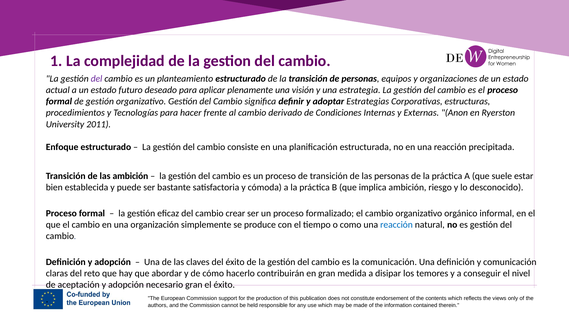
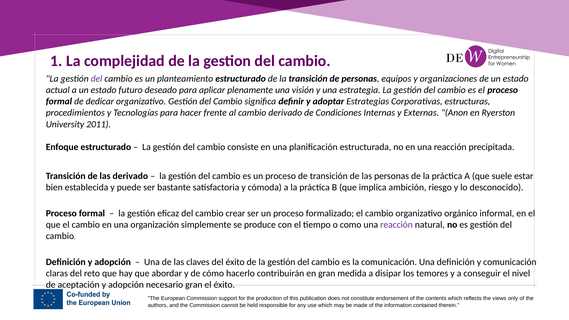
de gestión: gestión -> dedicar (100, 101)
las ambición: ambición -> derivado (130, 176)
reacción colour: blue -> purple (396, 225)
